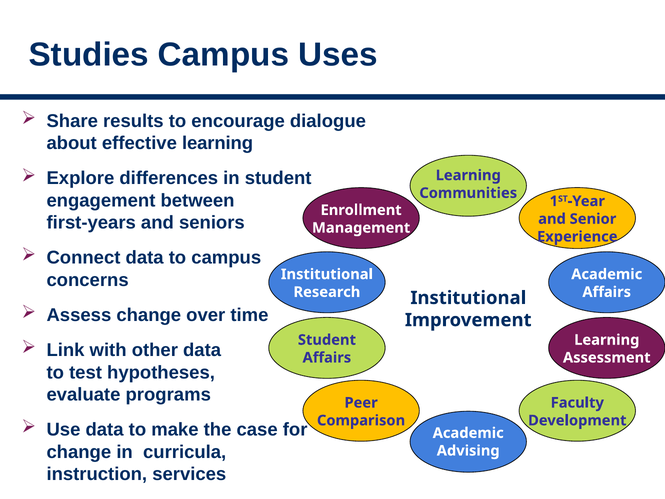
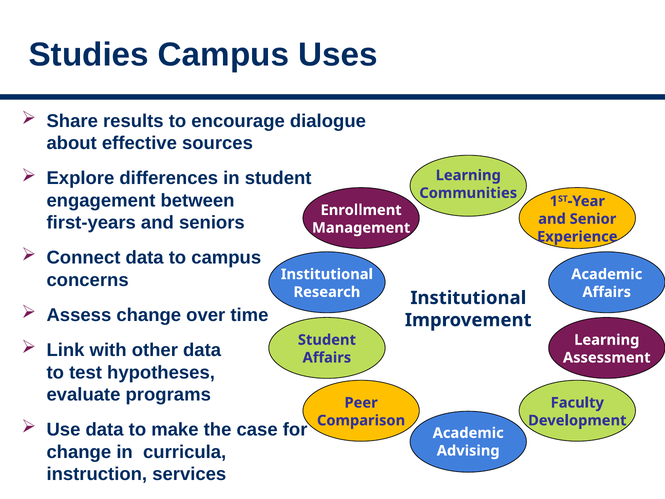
effective learning: learning -> sources (217, 143)
